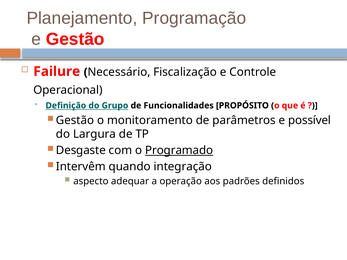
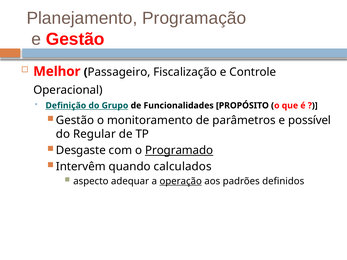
Failure: Failure -> Melhor (57, 72)
Necessário: Necessário -> Passageiro (119, 72)
Largura: Largura -> Regular (94, 134)
integração: integração -> calculados (183, 167)
operação underline: none -> present (181, 181)
